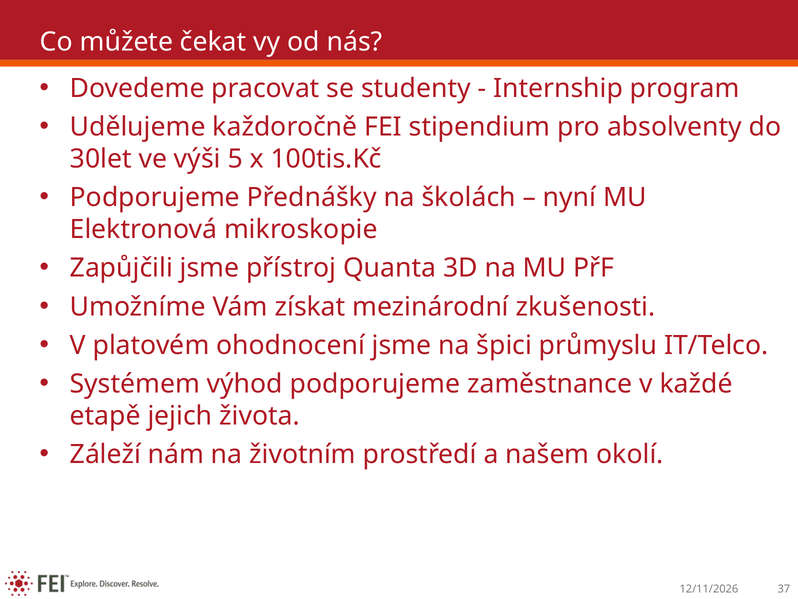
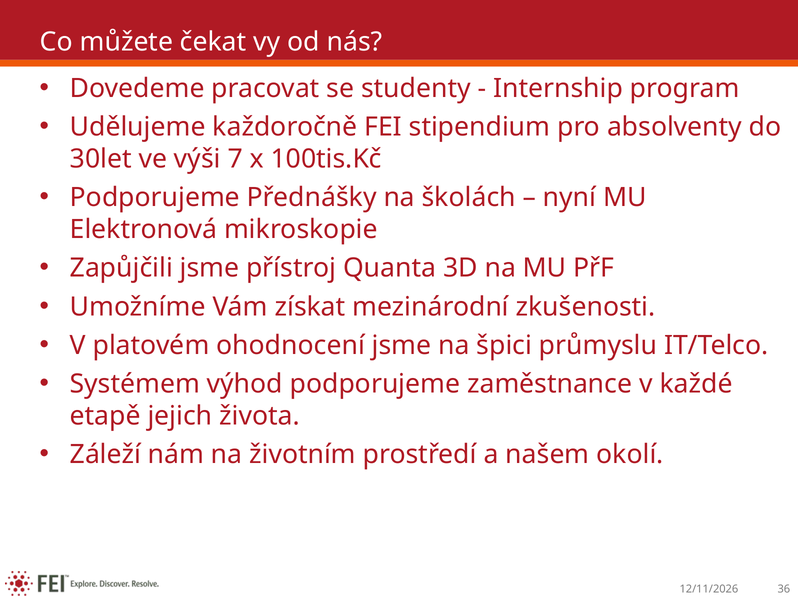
5: 5 -> 7 (235, 159)
37: 37 -> 36 (784, 588)
